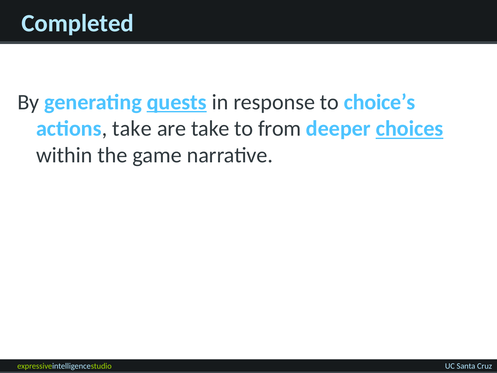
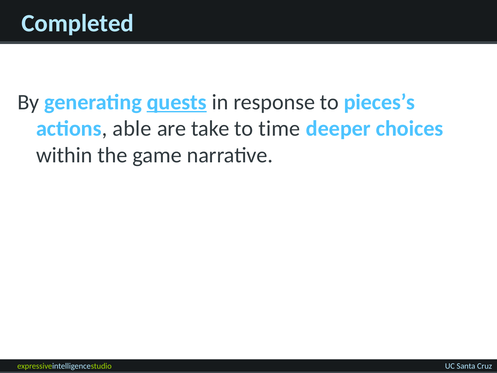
choice’s: choice’s -> pieces’s (379, 102)
actions take: take -> able (132, 129)
from: from -> time (279, 129)
choices underline: present -> none (410, 129)
